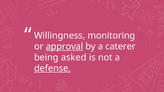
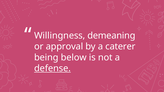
monitoring: monitoring -> demeaning (111, 36)
approval underline: present -> none (64, 47)
asked: asked -> below (74, 58)
